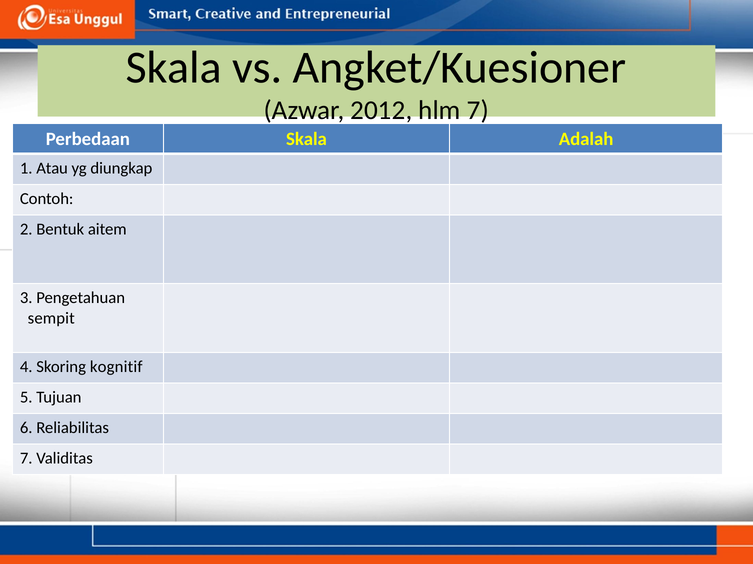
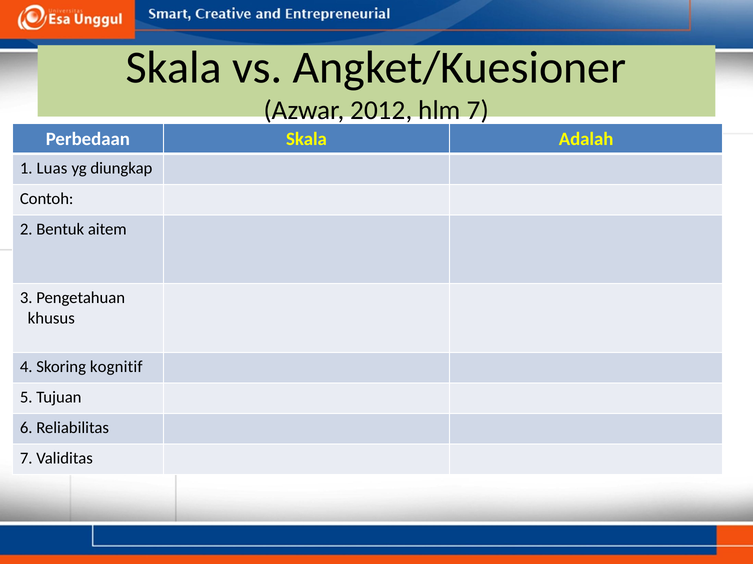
Atau: Atau -> Luas (52, 168)
sempit: sempit -> khusus (51, 319)
